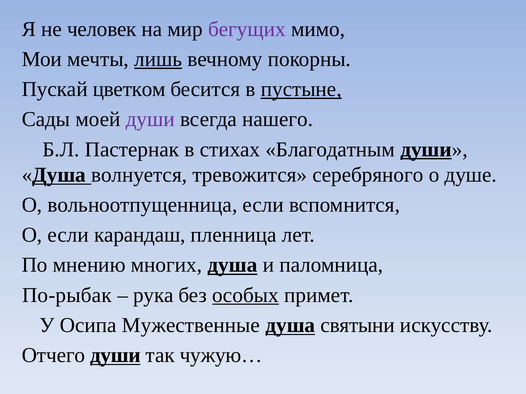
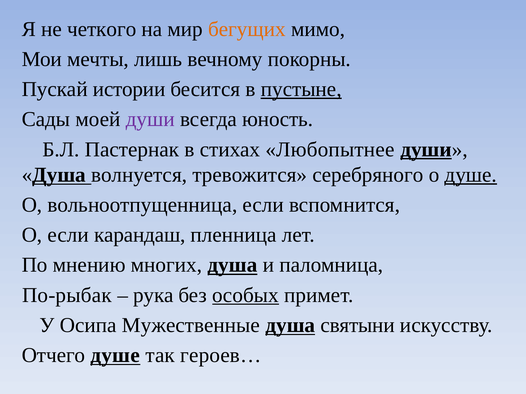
человек: человек -> четкого (102, 29)
бегущих colour: purple -> orange (247, 29)
лишь underline: present -> none (158, 59)
цветком: цветком -> истории (129, 89)
нашего: нашего -> юность (278, 119)
Благодатным: Благодатным -> Любопытнее (330, 150)
душе underline: none -> present (471, 175)
Отчего души: души -> душе (115, 356)
чужую…: чужую… -> героев… (221, 356)
